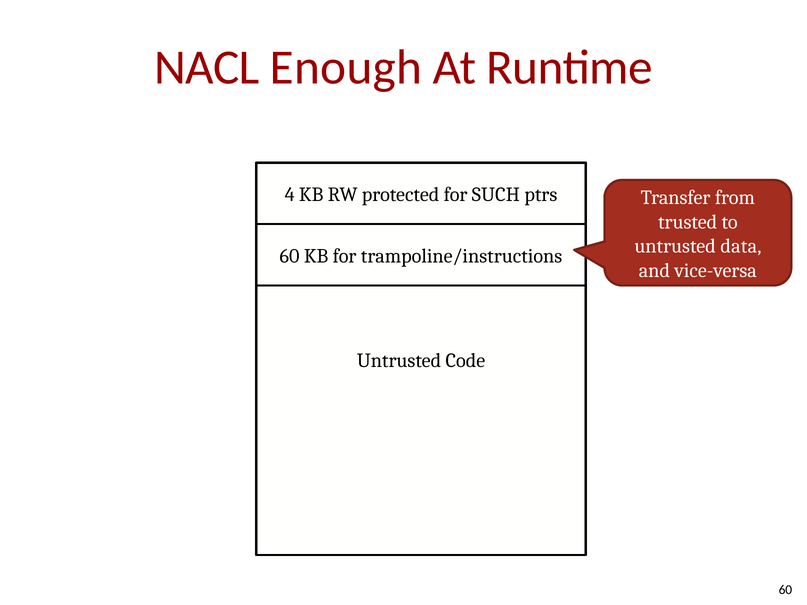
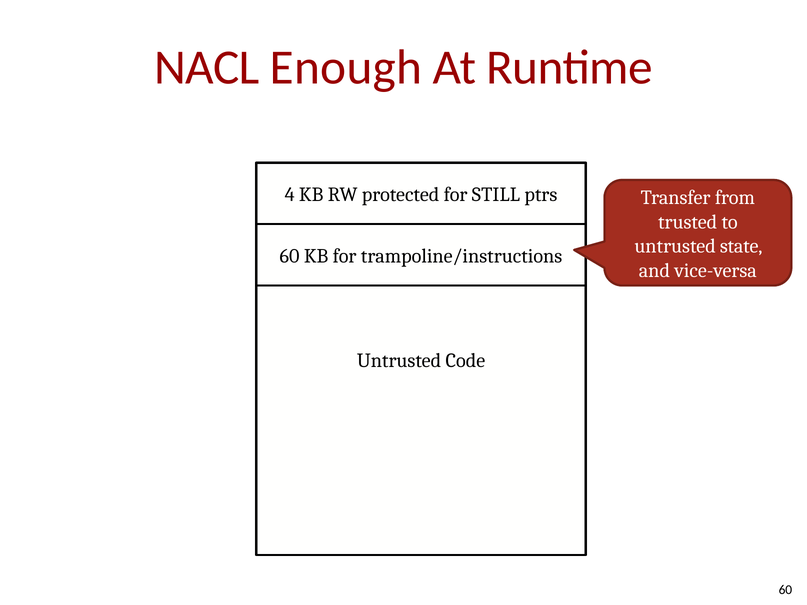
SUCH: SUCH -> STILL (496, 195)
data: data -> state (741, 246)
